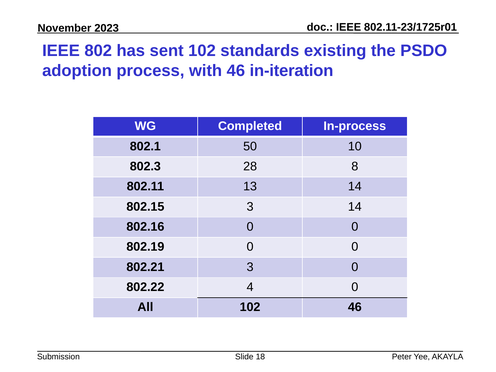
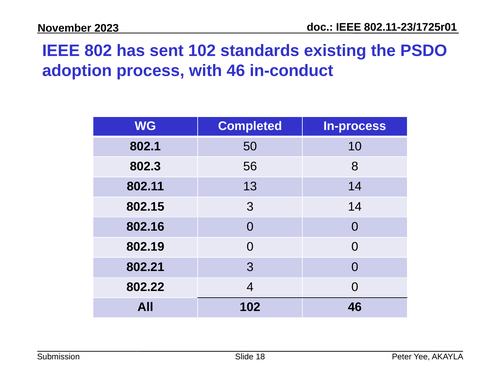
in-iteration: in-iteration -> in-conduct (291, 71)
28: 28 -> 56 (250, 166)
